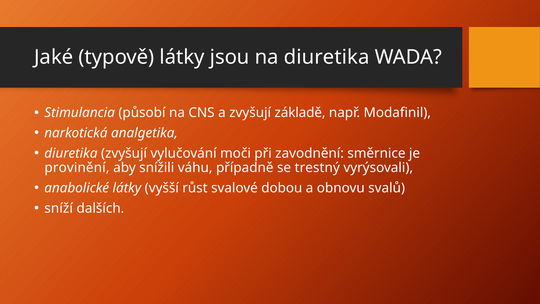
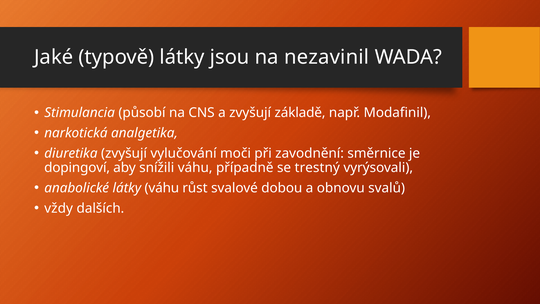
na diuretika: diuretika -> nezavinil (327, 57)
provinění: provinění -> dopingoví (77, 168)
látky vyšší: vyšší -> váhu (162, 188)
sníží: sníží -> vždy (59, 208)
